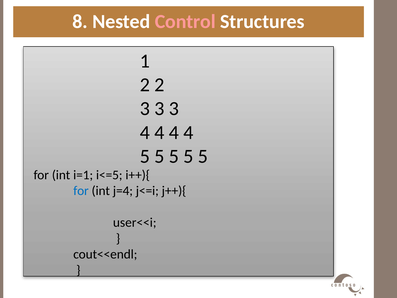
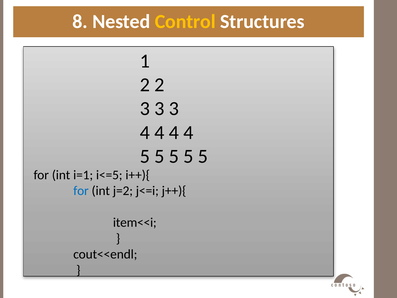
Control colour: pink -> yellow (185, 21)
j=4: j=4 -> j=2 (123, 191)
user<<i: user<<i -> item<<i (135, 222)
